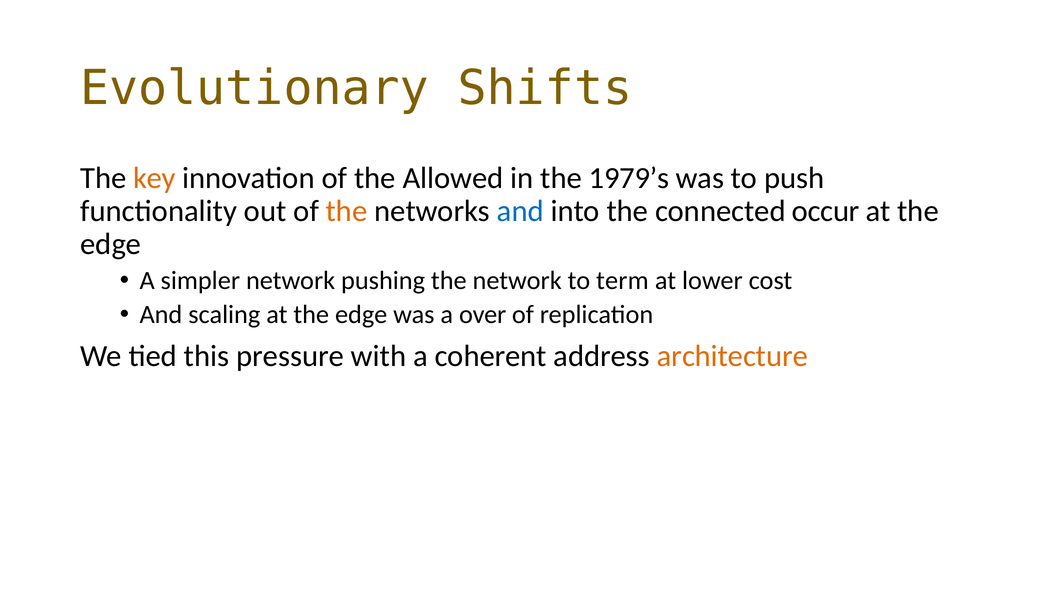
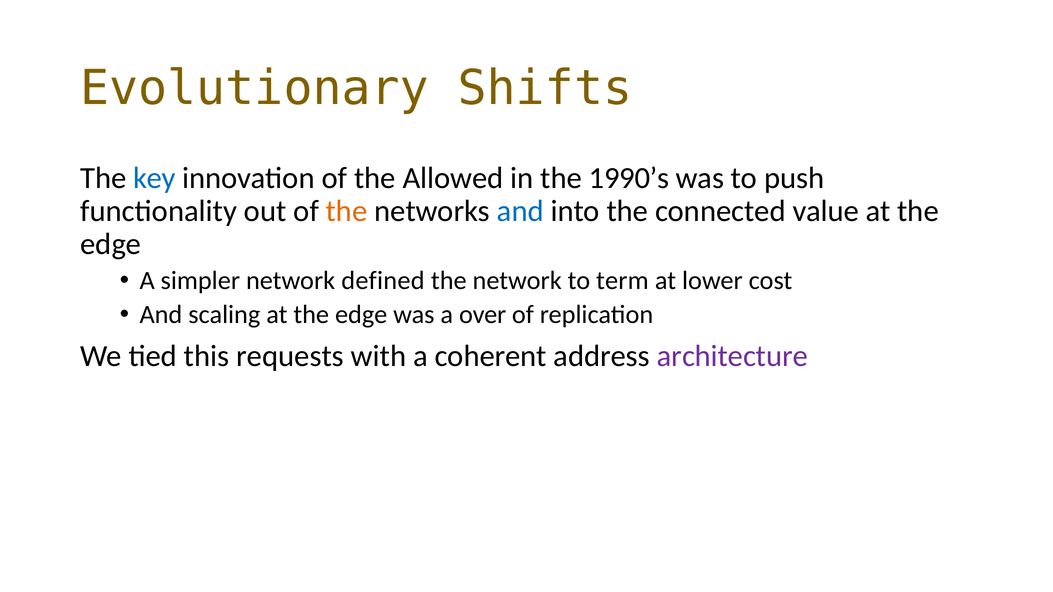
key colour: orange -> blue (155, 178)
1979’s: 1979’s -> 1990’s (629, 178)
occur: occur -> value (826, 211)
pushing: pushing -> defined (383, 281)
pressure: pressure -> requests (290, 356)
architecture colour: orange -> purple (732, 356)
